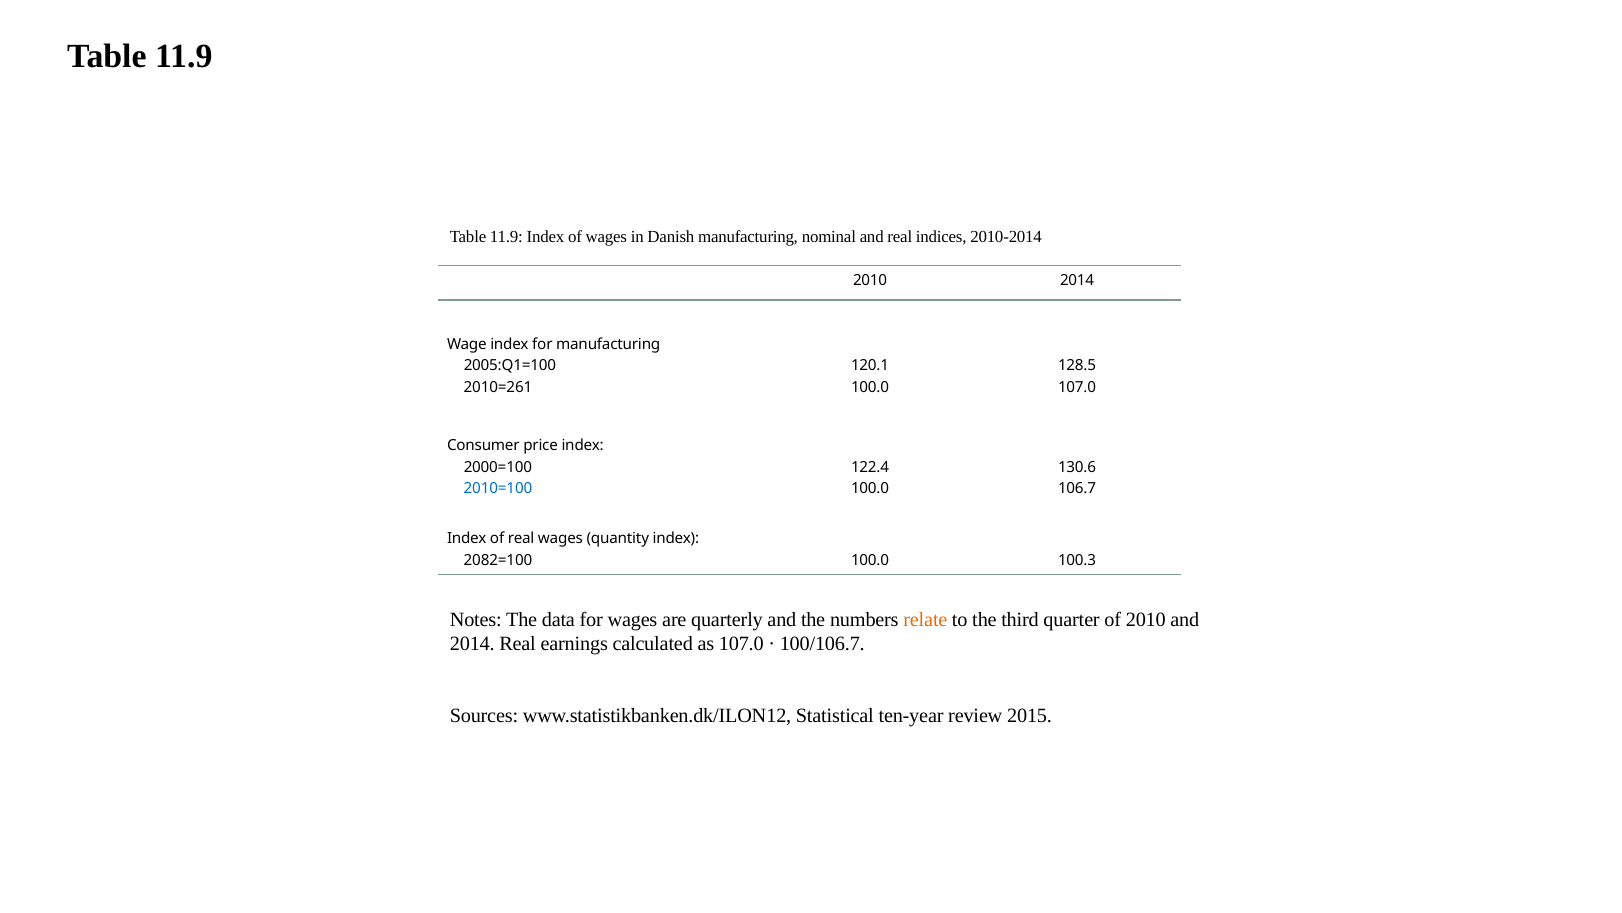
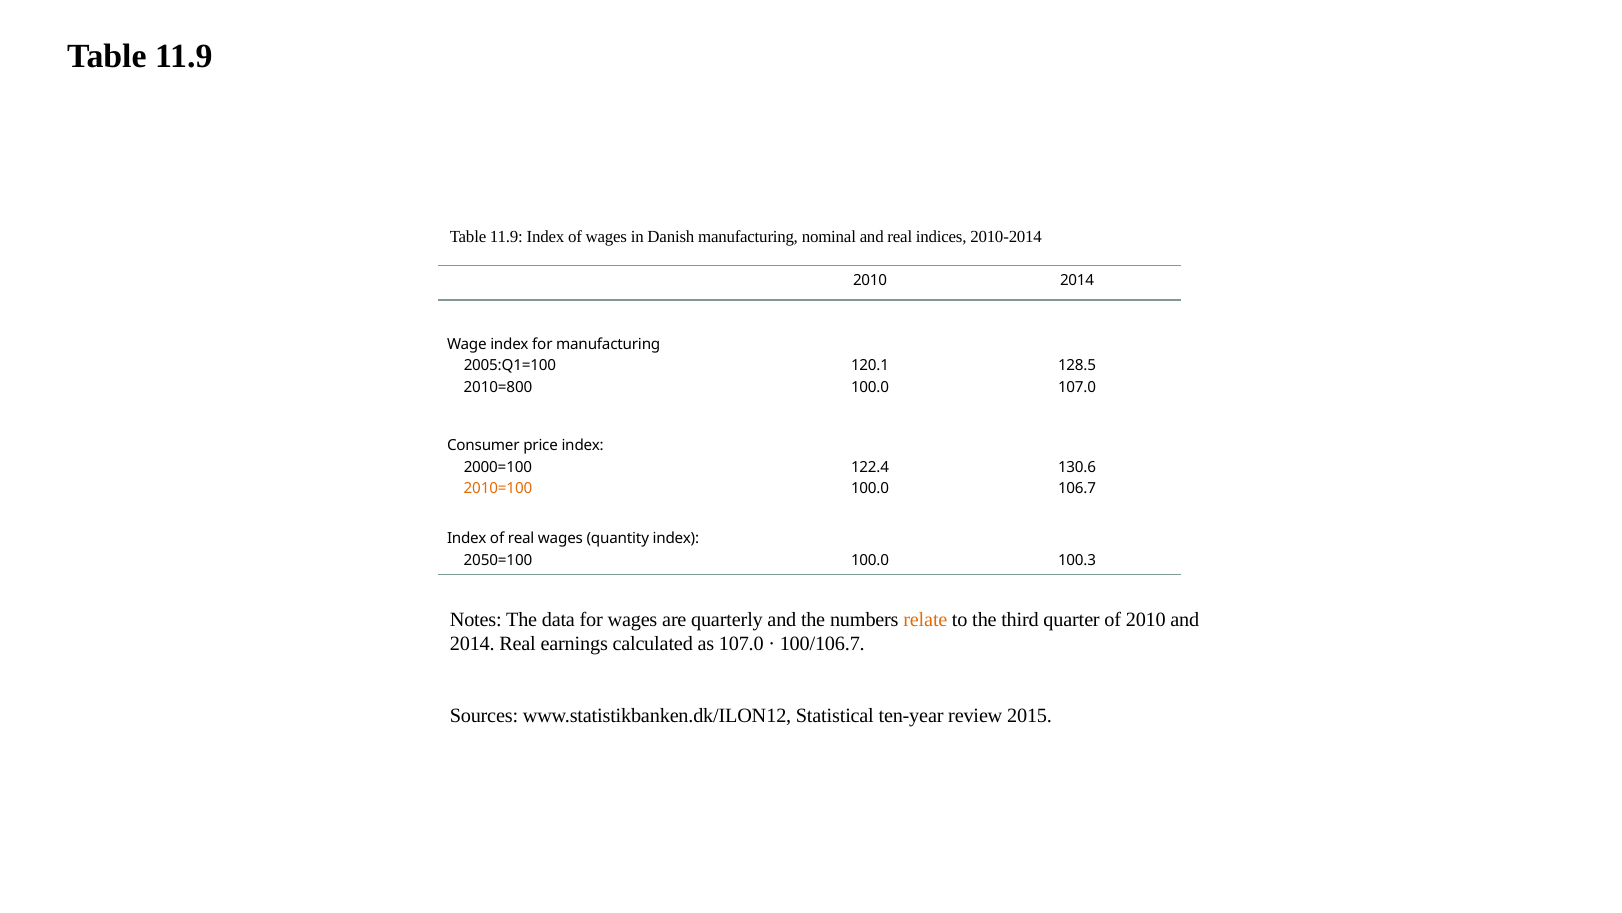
2010=261: 2010=261 -> 2010=800 (498, 387)
2010=100 colour: blue -> orange (498, 488)
2082=100: 2082=100 -> 2050=100 (498, 560)
